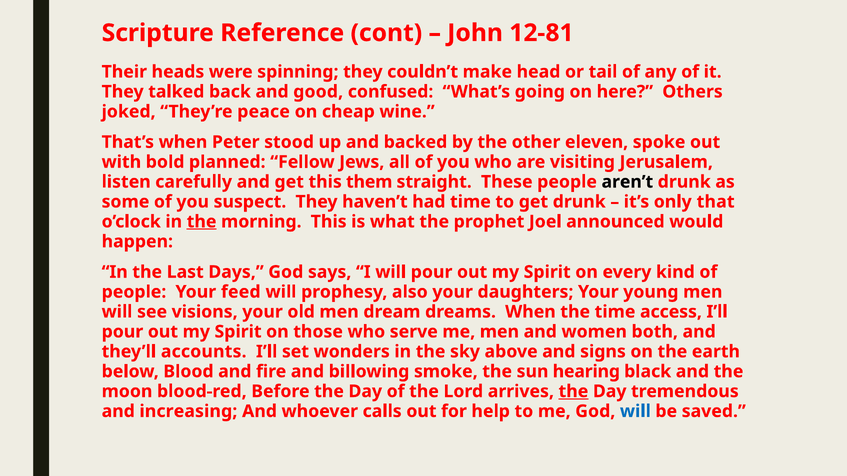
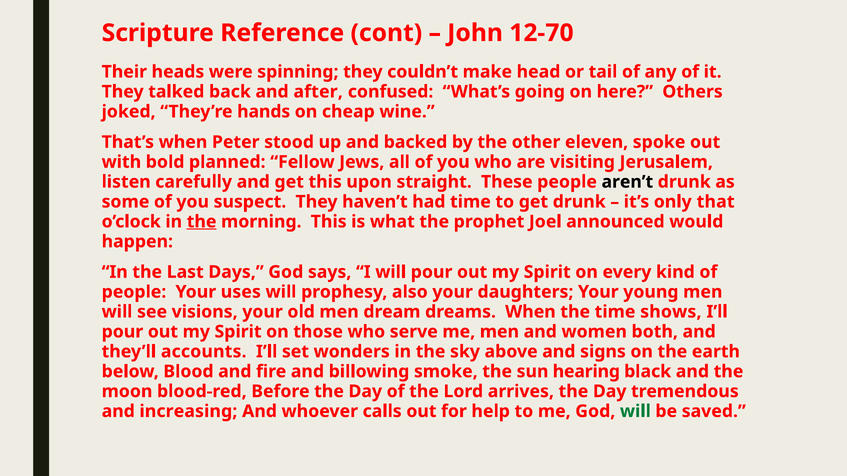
12-81: 12-81 -> 12-70 (541, 33)
good: good -> after (318, 92)
peace: peace -> hands (264, 112)
them: them -> upon (369, 182)
feed: feed -> uses (241, 292)
access: access -> shows (671, 312)
the underline: present -> none (573, 392)
will colour: blue -> green (635, 412)
